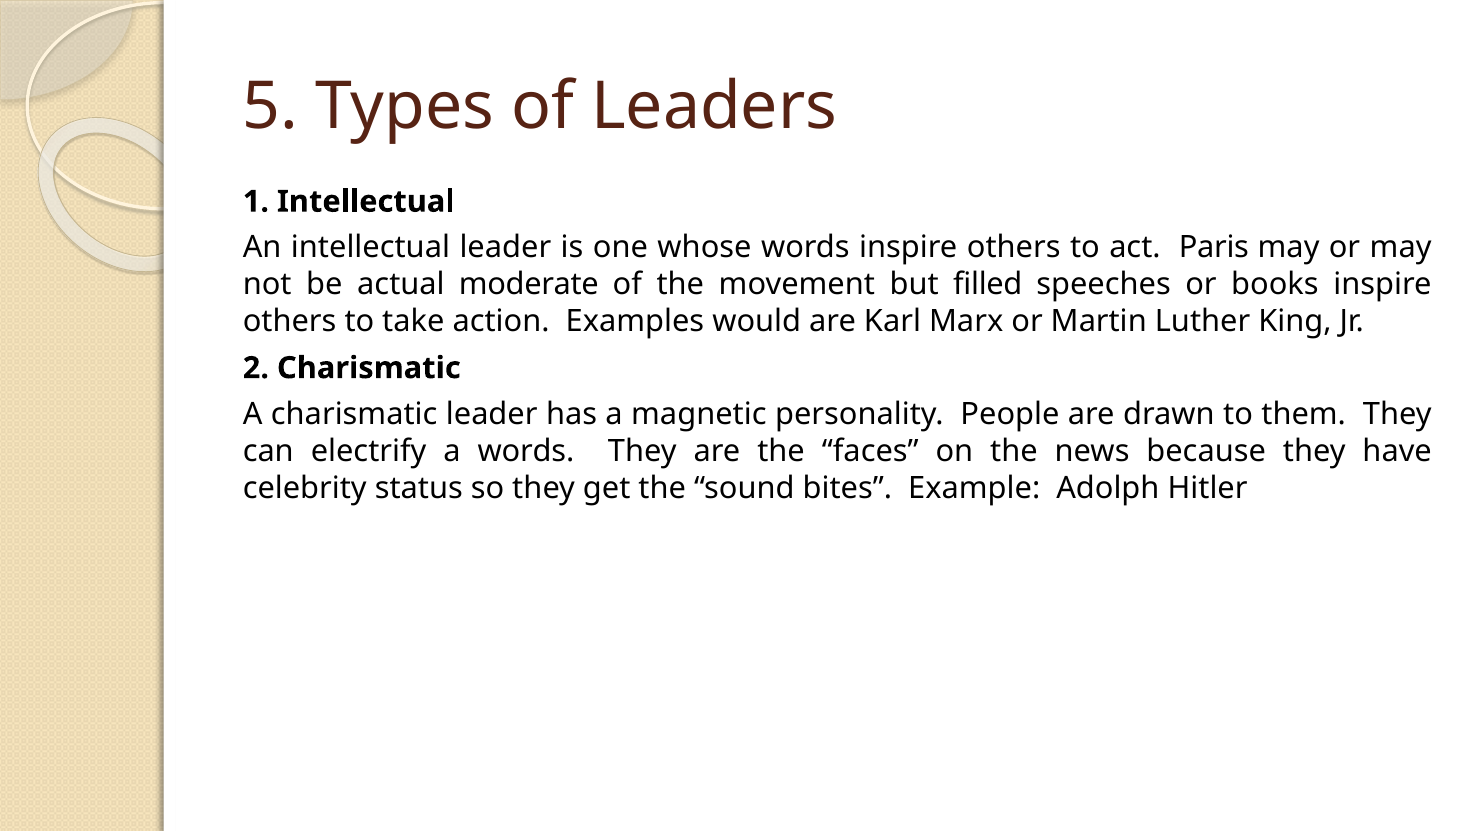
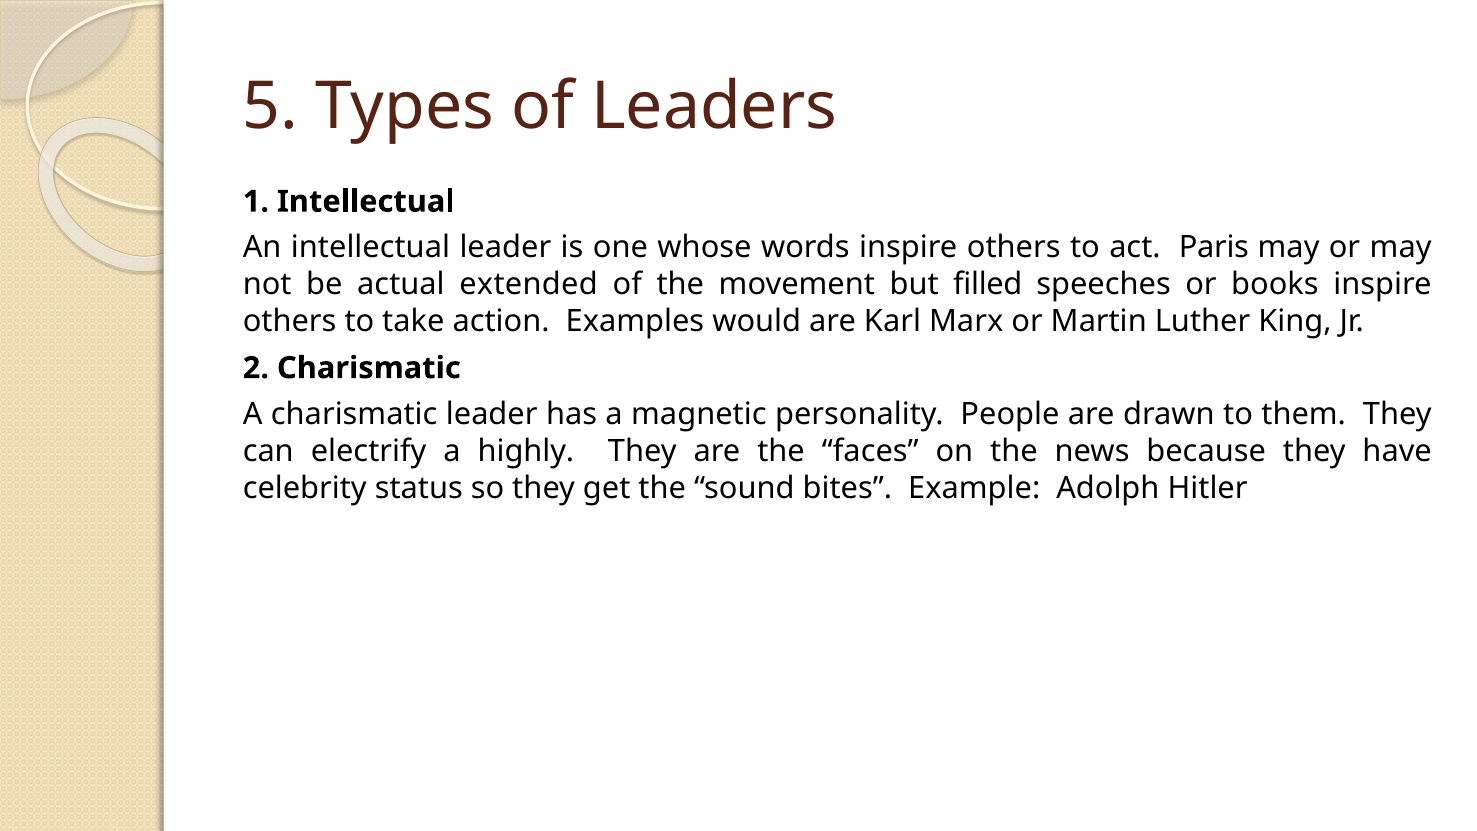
moderate: moderate -> extended (529, 285)
a words: words -> highly (526, 451)
